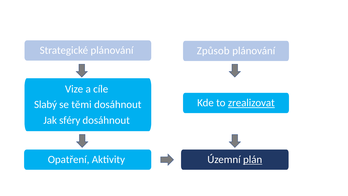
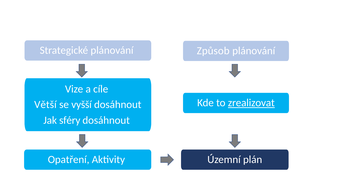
Slabý: Slabý -> Větší (45, 104)
těmi: těmi -> vyšší (82, 104)
plán underline: present -> none (253, 159)
